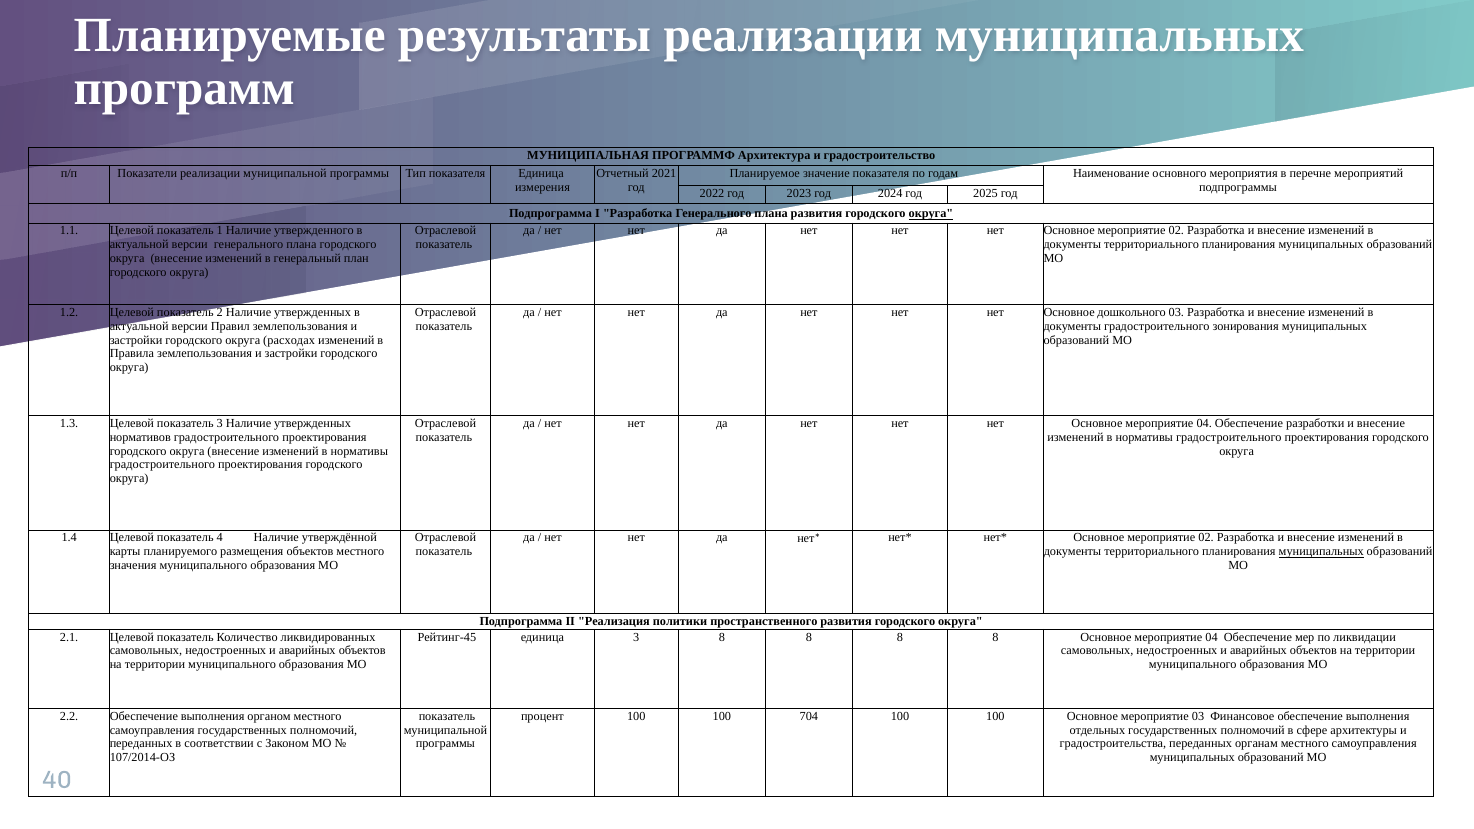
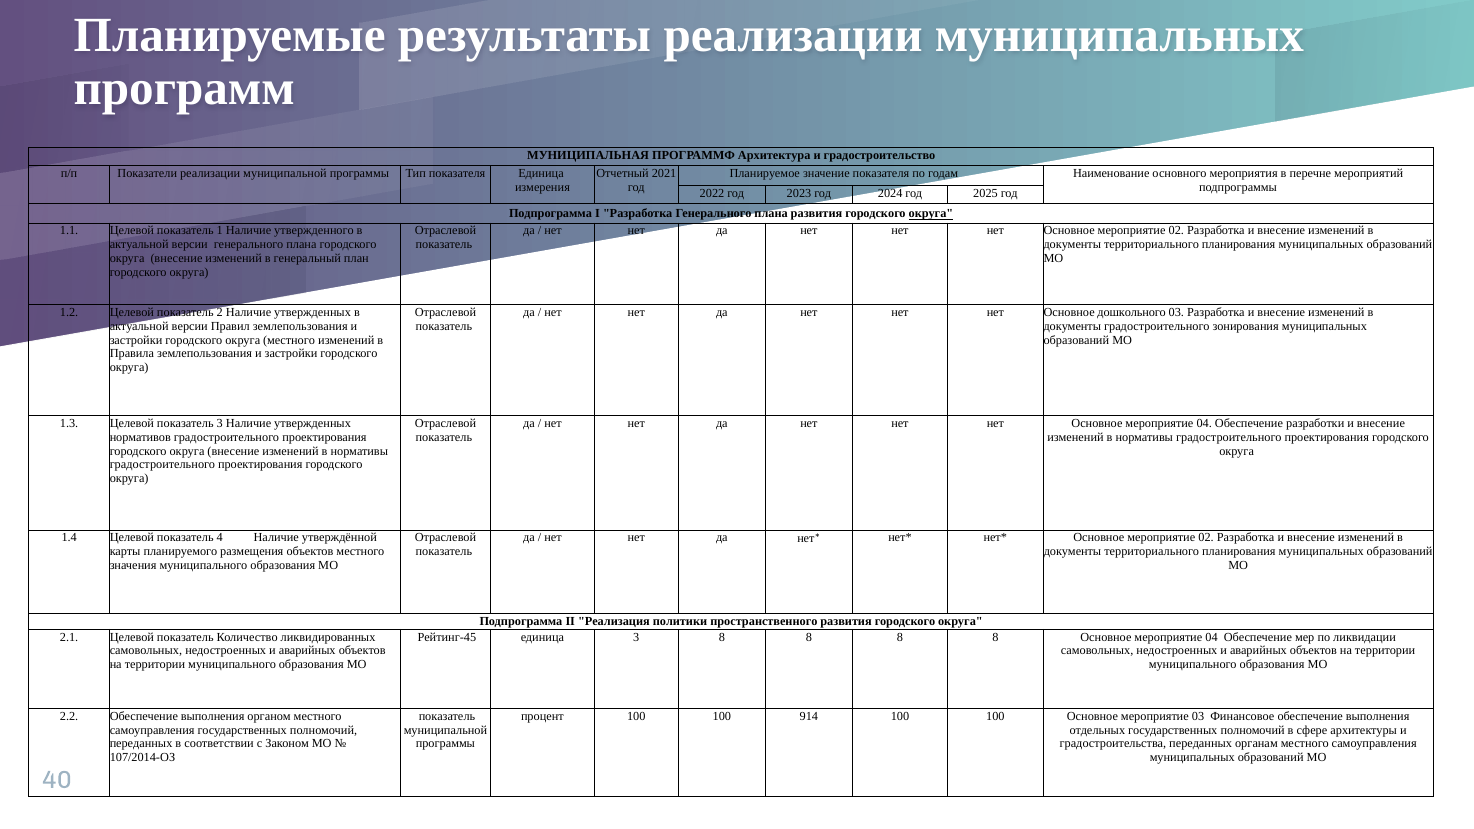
округа расходах: расходах -> местного (289, 340)
муниципальных underline: present -> none (1321, 552)
704: 704 -> 914 (809, 716)
